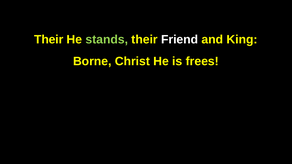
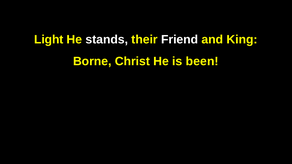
Their: Their -> Light (49, 40)
stands colour: light green -> white (107, 40)
frees: frees -> been (202, 61)
